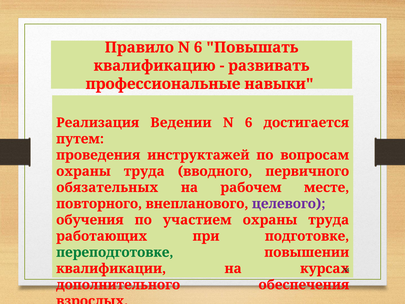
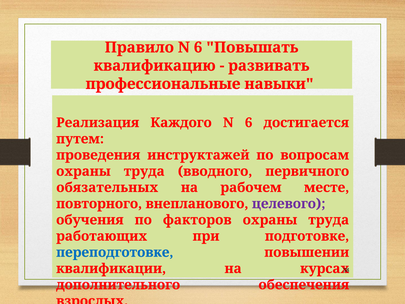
Ведении: Ведении -> Каждого (181, 123)
участием: участием -> факторов (197, 220)
переподготовке colour: green -> blue (115, 252)
